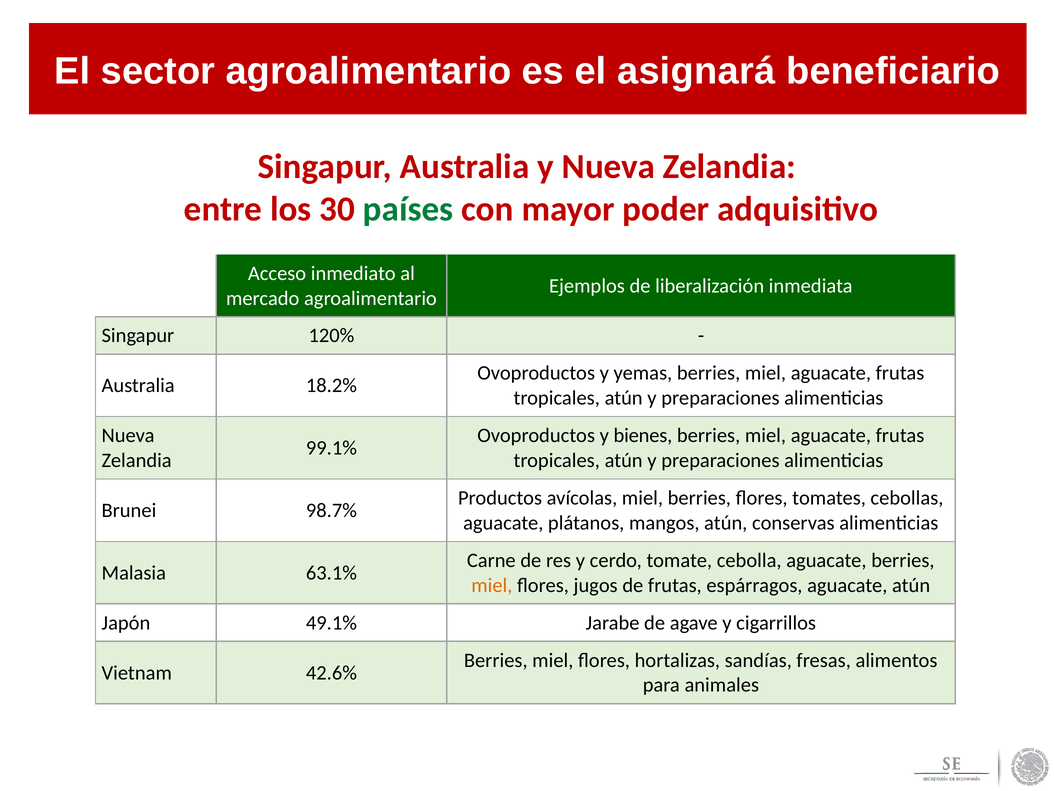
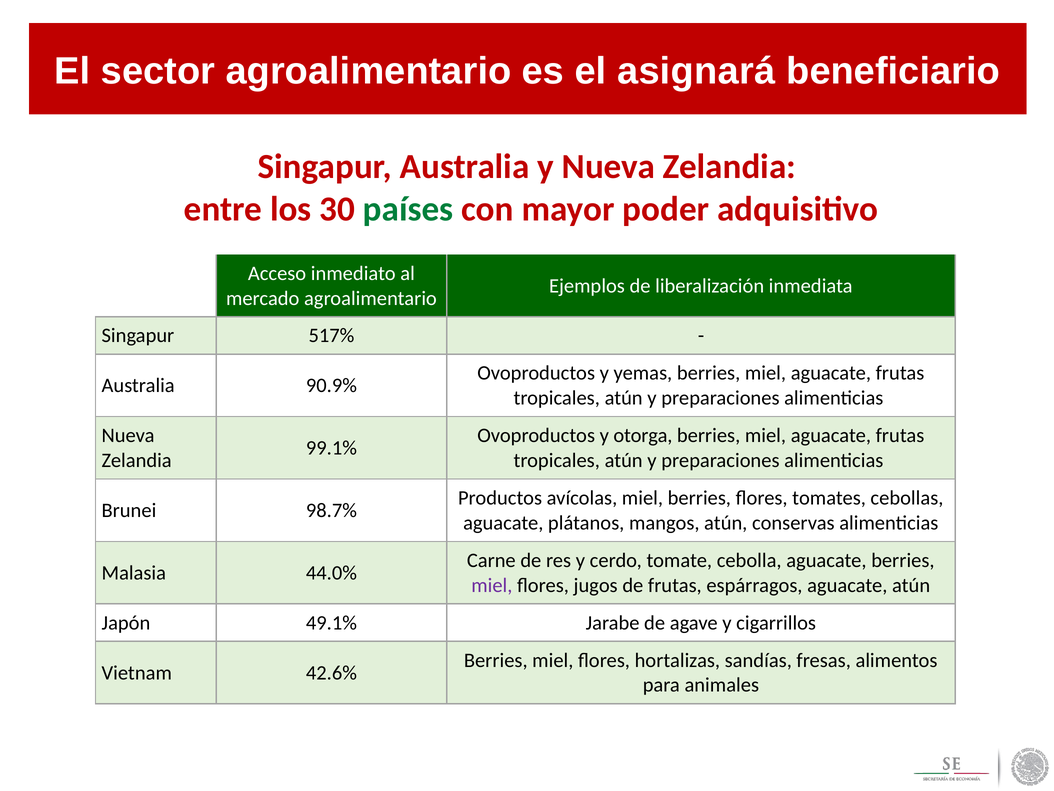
120%: 120% -> 517% (331, 335)
18.2%: 18.2% -> 90.9% (331, 385)
bienes: bienes -> otorga (643, 435)
63.1%: 63.1% -> 44.0% (331, 573)
miel colour: orange -> purple (492, 585)
